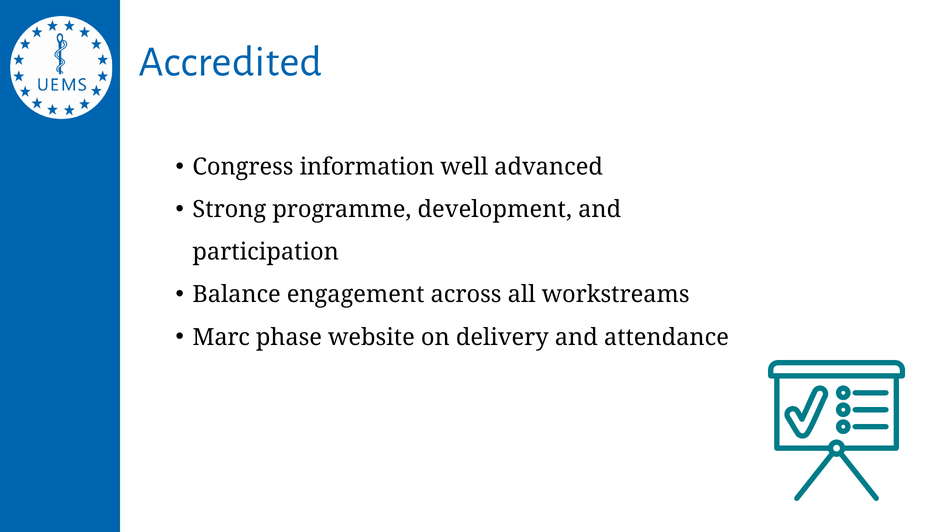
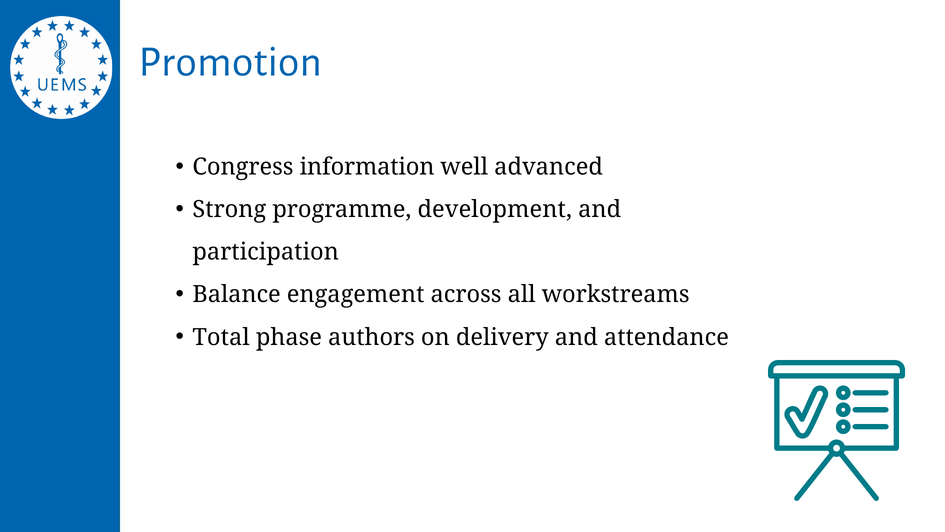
Accredited: Accredited -> Promotion (230, 61)
Marc: Marc -> Total (221, 337)
website: website -> authors (371, 337)
